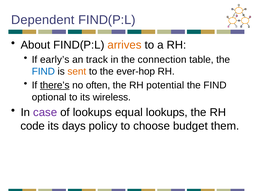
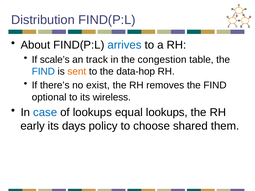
Dependent: Dependent -> Distribution (43, 20)
arrives colour: orange -> blue (125, 45)
early’s: early’s -> scale’s (55, 60)
connection: connection -> congestion (162, 60)
ever-hop: ever-hop -> data-hop (136, 72)
there’s underline: present -> none (55, 85)
often: often -> exist (98, 85)
potential: potential -> removes (165, 85)
case colour: purple -> blue (45, 112)
code: code -> early (33, 126)
budget: budget -> shared (190, 126)
